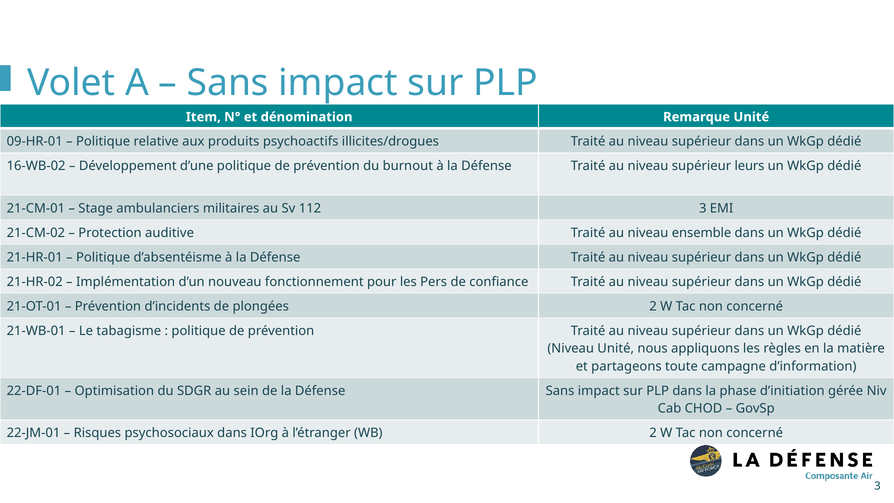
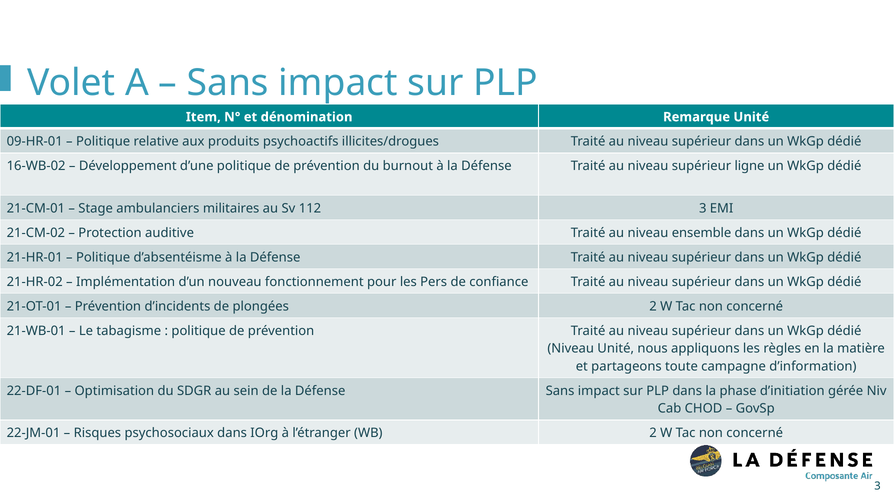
leurs: leurs -> ligne (749, 166)
